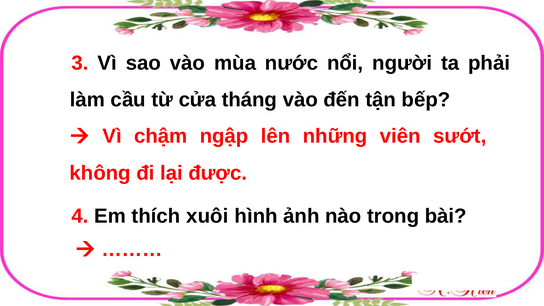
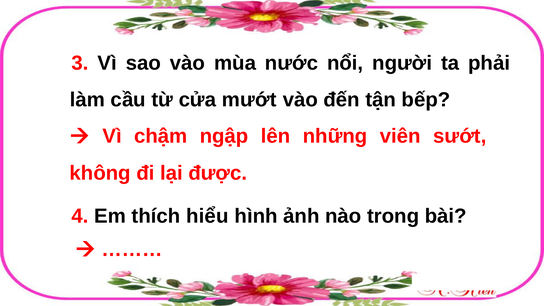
tháng: tháng -> mướt (249, 100)
xuôi: xuôi -> hiểu (207, 216)
